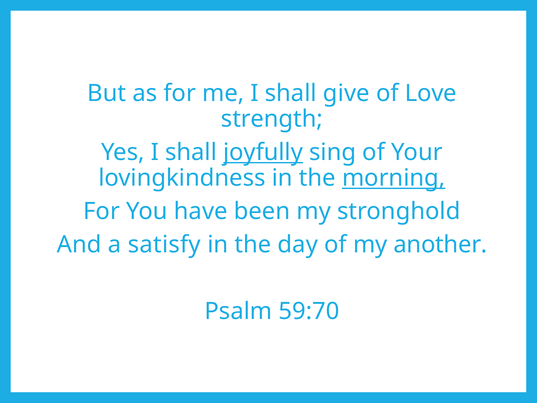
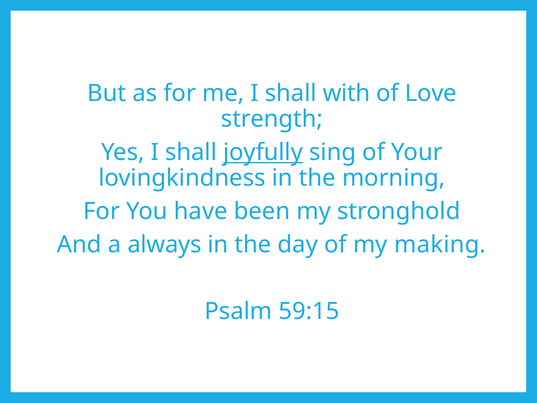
give: give -> with (347, 93)
morning underline: present -> none (394, 178)
satisfy: satisfy -> always (165, 244)
another: another -> making (440, 244)
59:70: 59:70 -> 59:15 (309, 311)
